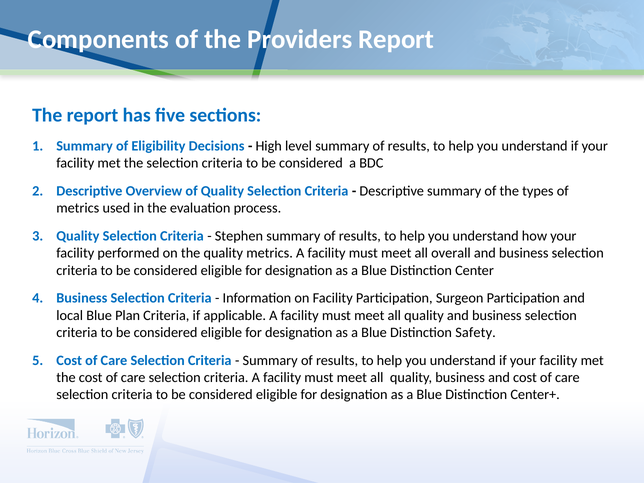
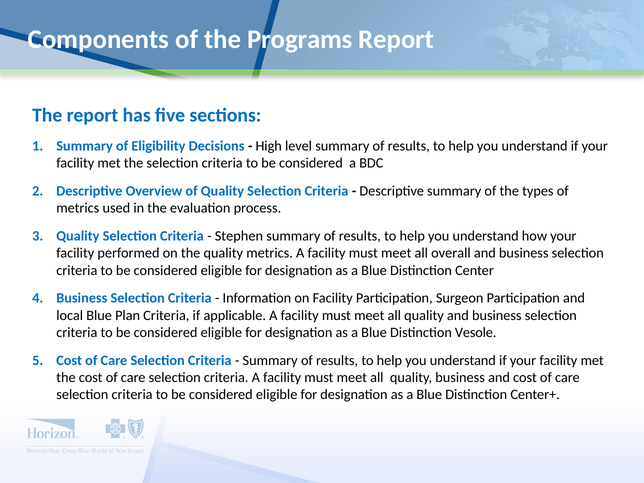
Providers: Providers -> Programs (300, 39)
Safety: Safety -> Vesole (476, 333)
